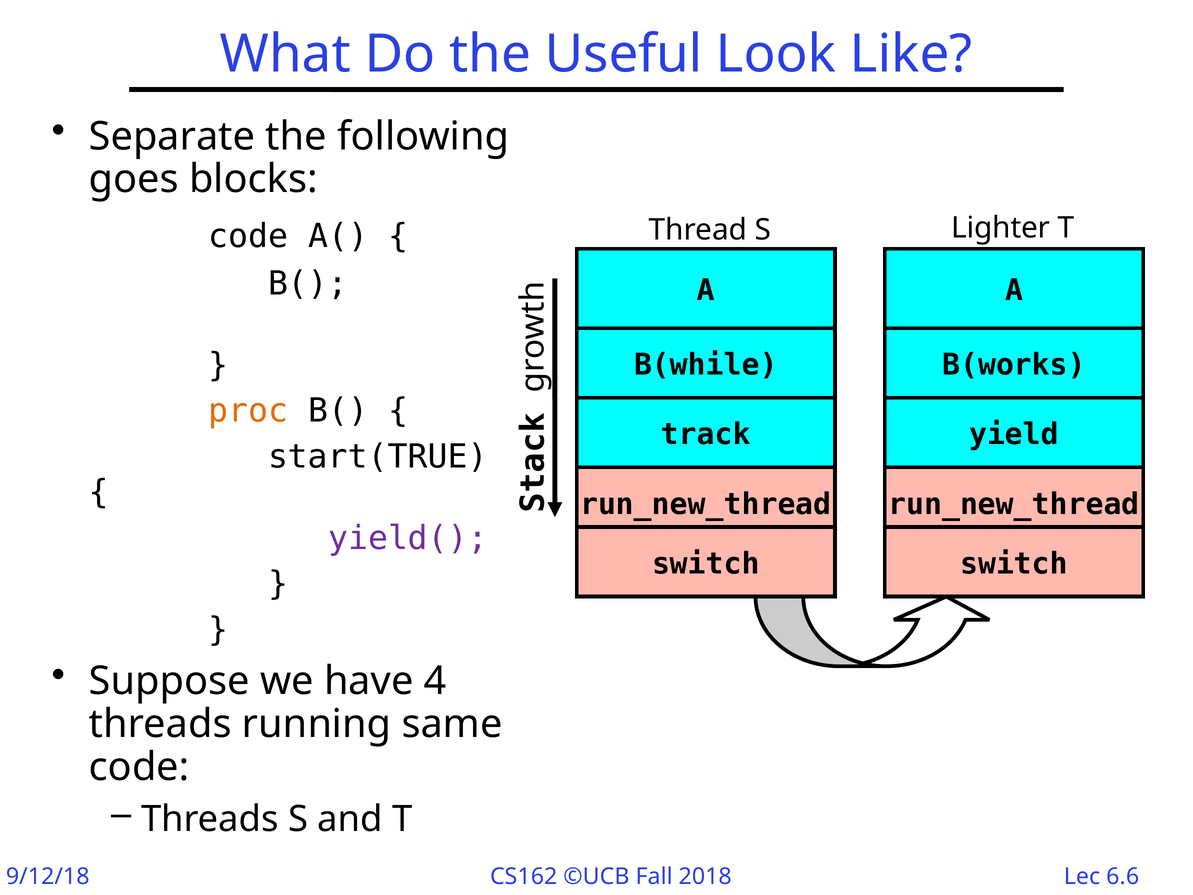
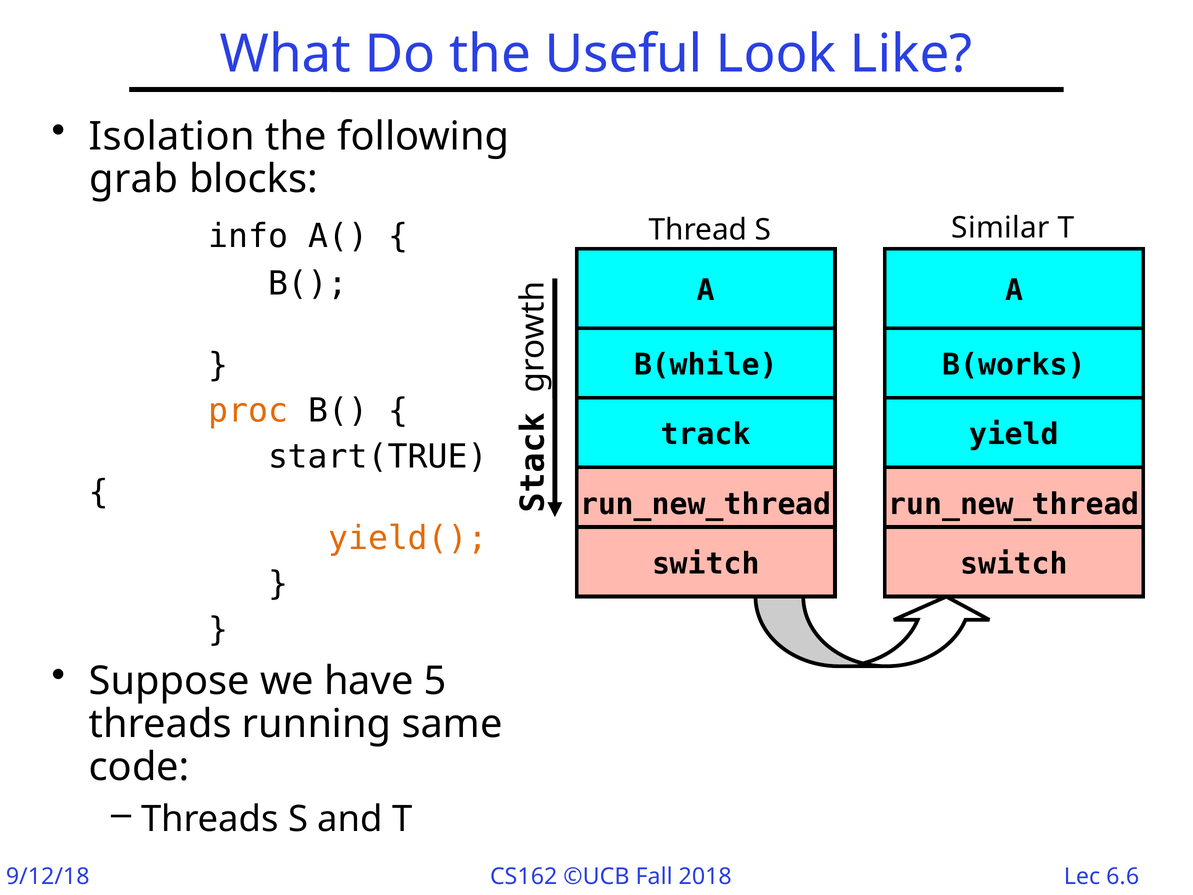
Separate: Separate -> Isolation (172, 136)
goes: goes -> grab (134, 179)
Lighter: Lighter -> Similar (1001, 228)
code: code -> info (248, 236)
yield( colour: purple -> orange (408, 538)
4: 4 -> 5 (435, 681)
